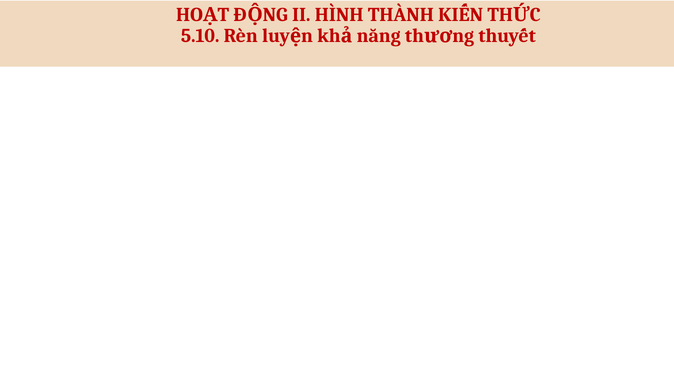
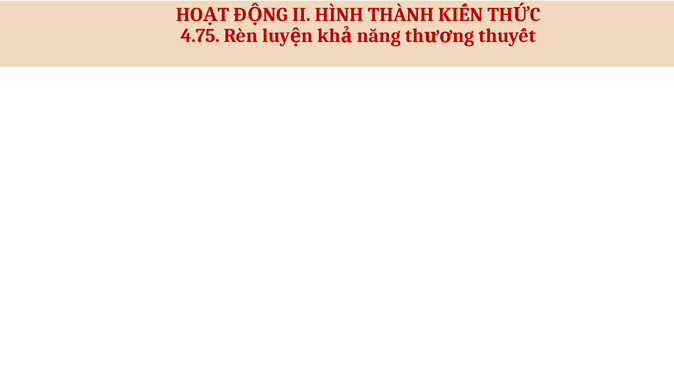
5.10: 5.10 -> 4.75 (200, 36)
